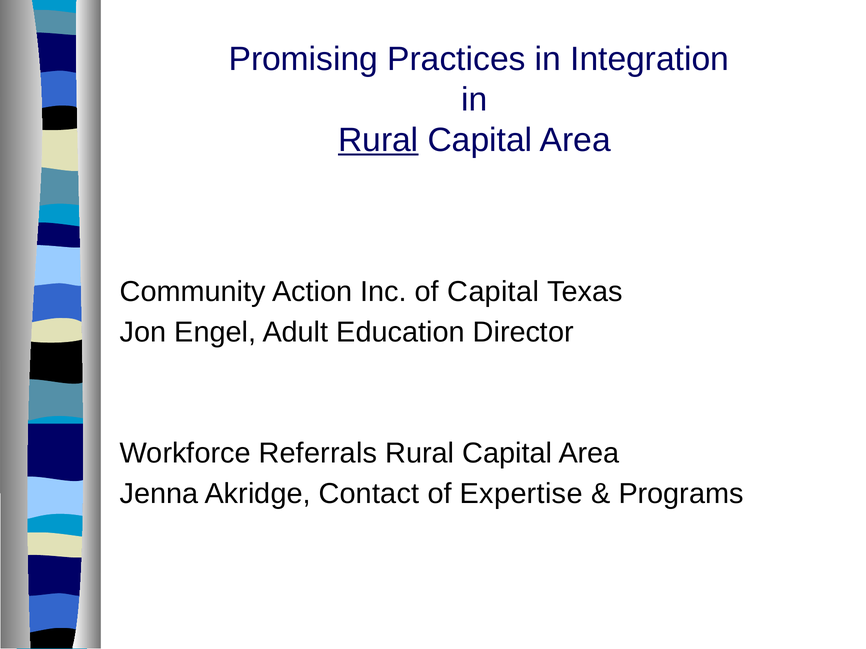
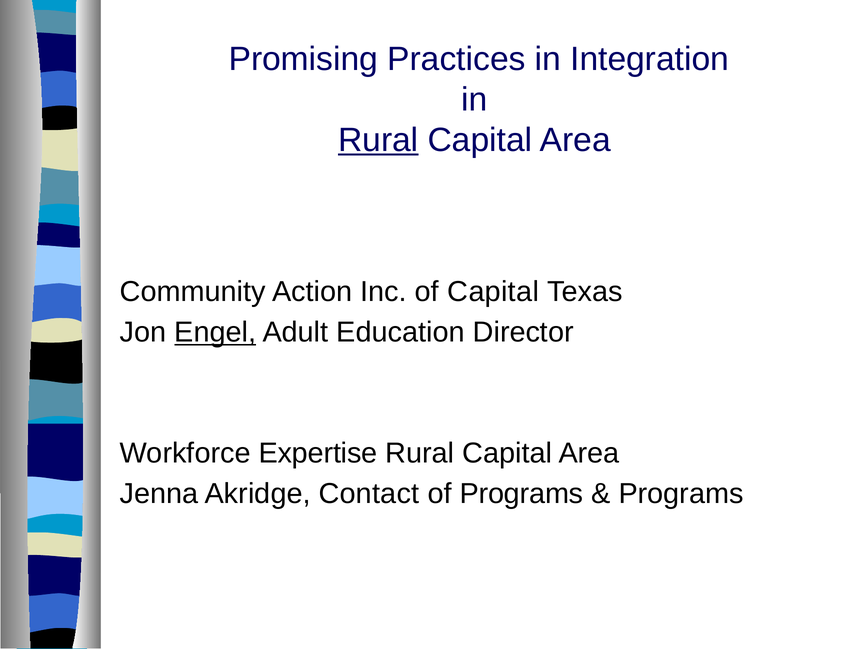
Engel underline: none -> present (215, 333)
Referrals: Referrals -> Expertise (318, 454)
of Expertise: Expertise -> Programs (522, 494)
